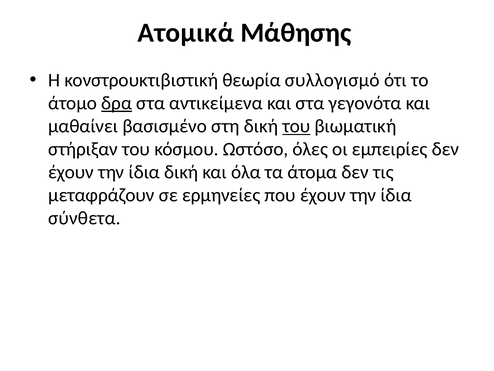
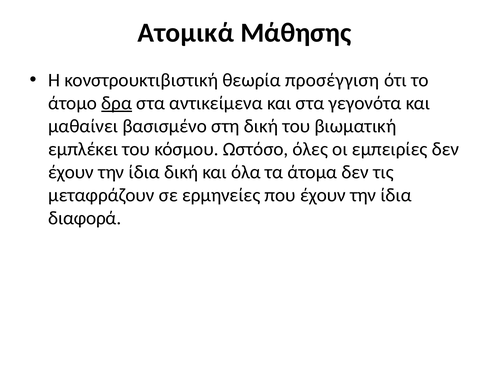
συλλογισμό: συλλογισμό -> προσέγγιση (332, 80)
του underline: present -> none (296, 126)
στήριξαν: στήριξαν -> εμπλέκει (83, 149)
σύνθετα: σύνθετα -> διαφορά (85, 218)
